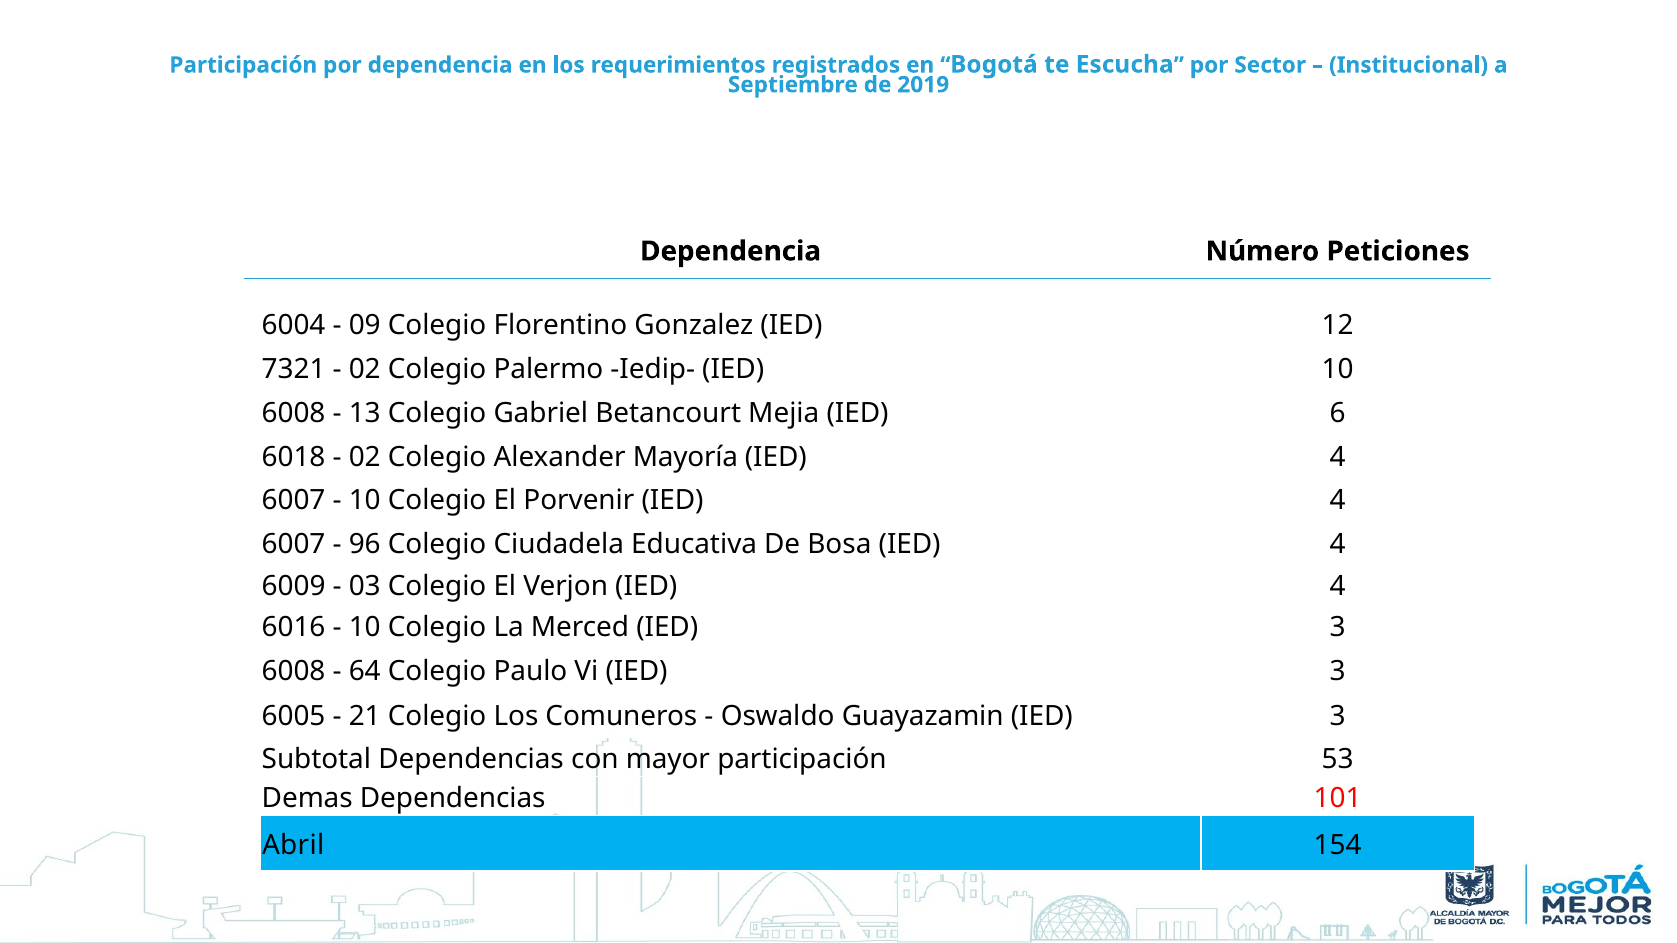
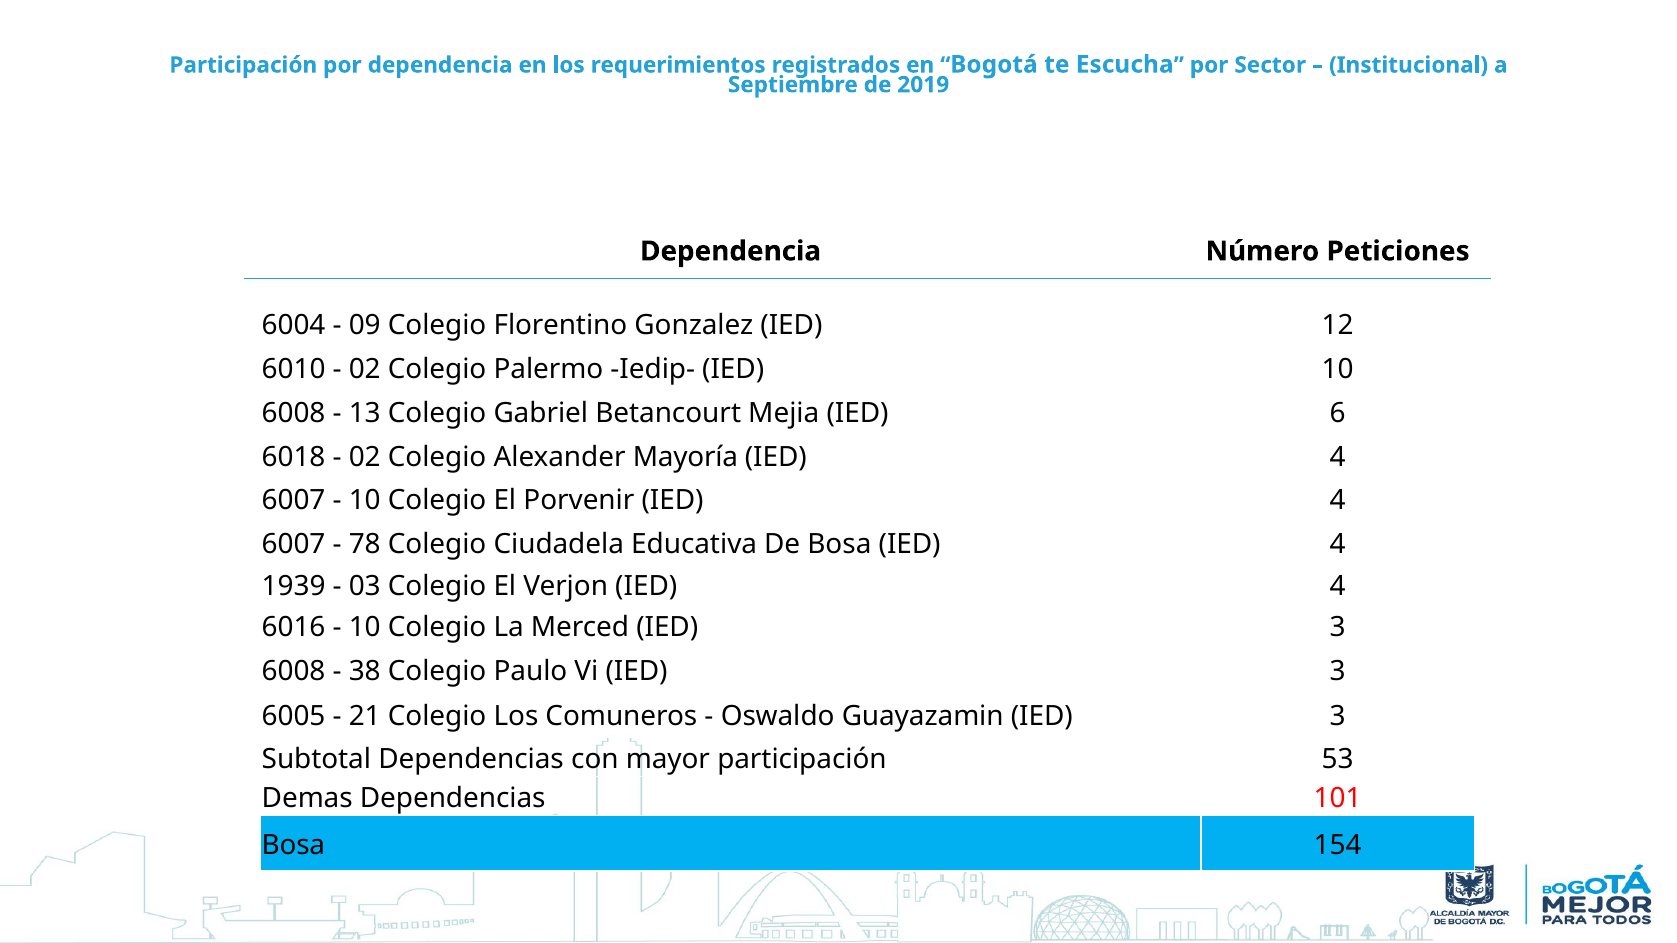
7321: 7321 -> 6010 (294, 369)
96: 96 -> 78 (365, 545)
6009: 6009 -> 1939 (294, 586)
64: 64 -> 38 (365, 672)
Abril: Abril -> Bosa (293, 846)
